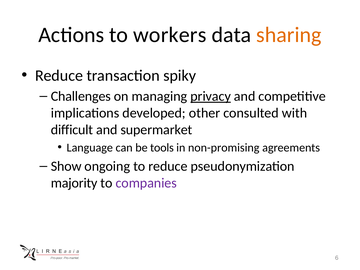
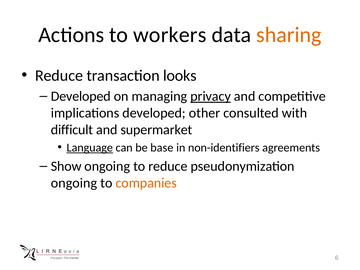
spiky: spiky -> looks (180, 76)
Challenges: Challenges -> Developed (81, 96)
Language underline: none -> present (90, 148)
tools: tools -> base (162, 148)
non-promising: non-promising -> non-identifiers (224, 148)
majority: majority -> ongoing (74, 183)
companies colour: purple -> orange (146, 183)
